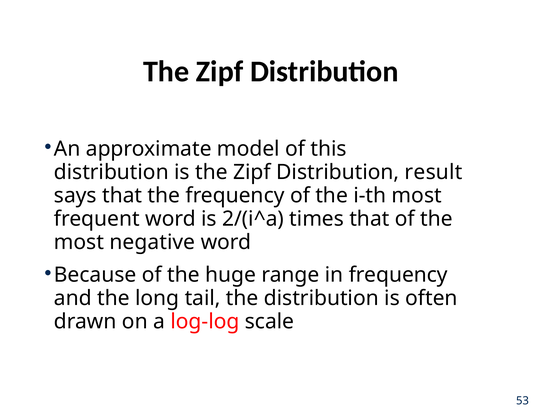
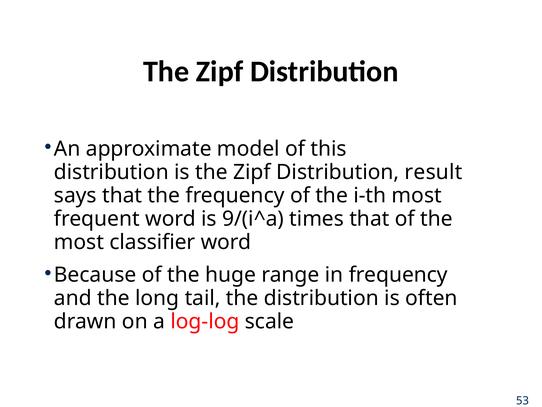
2/(i^a: 2/(i^a -> 9/(i^a (253, 218)
negative: negative -> classifier (152, 242)
